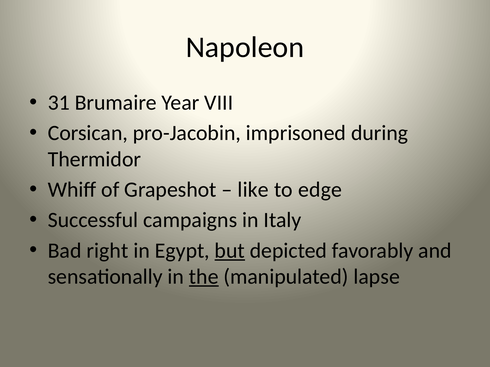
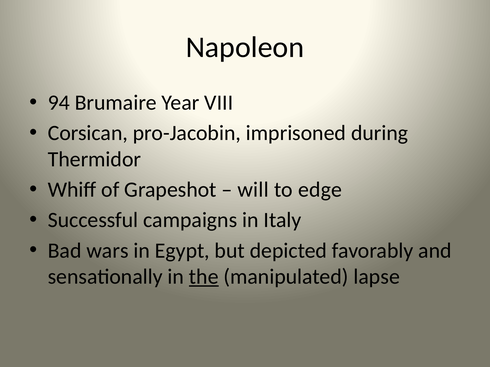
31: 31 -> 94 (59, 103)
like: like -> will (253, 190)
right: right -> wars (107, 251)
but underline: present -> none (230, 251)
